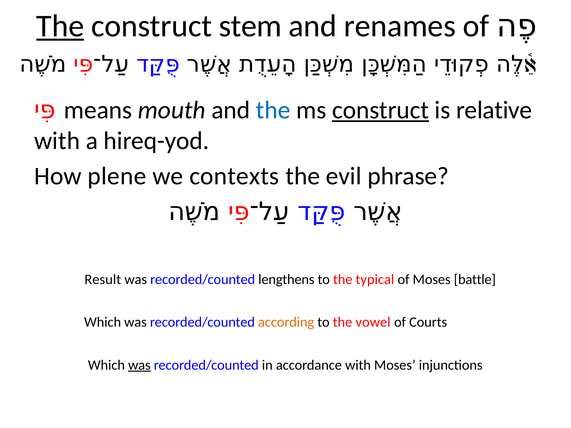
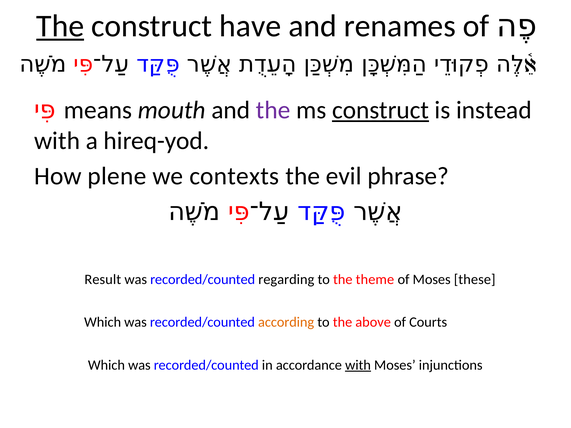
stem: stem -> have (250, 26)
the colour: blue -> purple (273, 110)
relative: relative -> instead (494, 110)
lengthens: lengthens -> regarding (286, 280)
typical: typical -> theme (375, 280)
battle: battle -> these (475, 280)
vowel: vowel -> above (373, 322)
was underline: present -> none (139, 365)
with underline: none -> present (358, 365)
